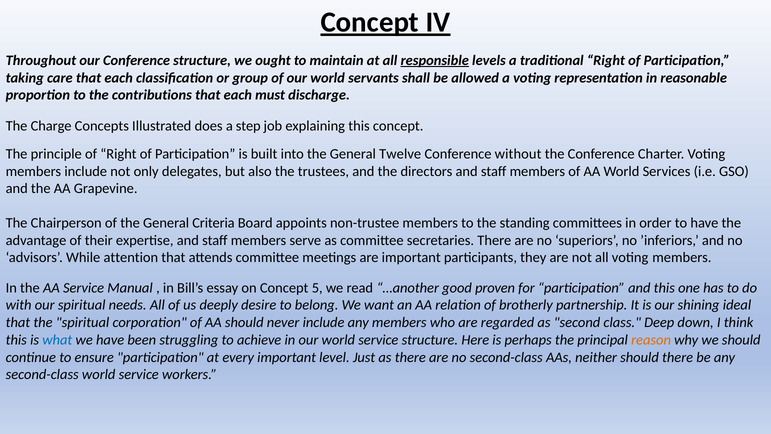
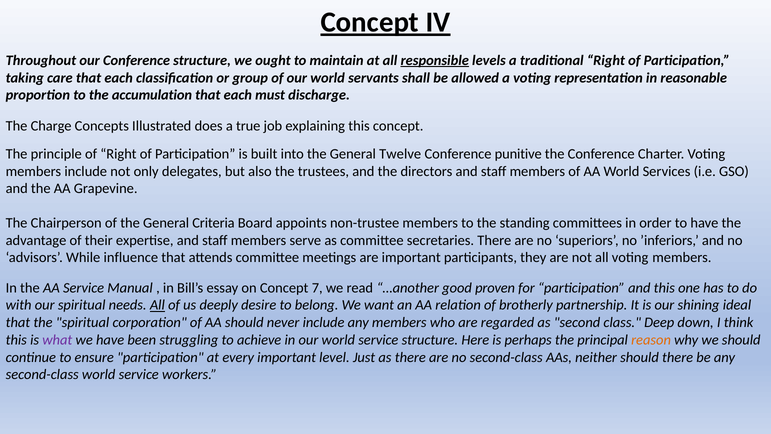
contributions: contributions -> accumulation (152, 95)
step: step -> true (248, 126)
without: without -> punitive (518, 154)
attention: attention -> influence (131, 257)
5: 5 -> 7 (317, 288)
All underline: none -> present (157, 305)
what colour: blue -> purple (57, 340)
